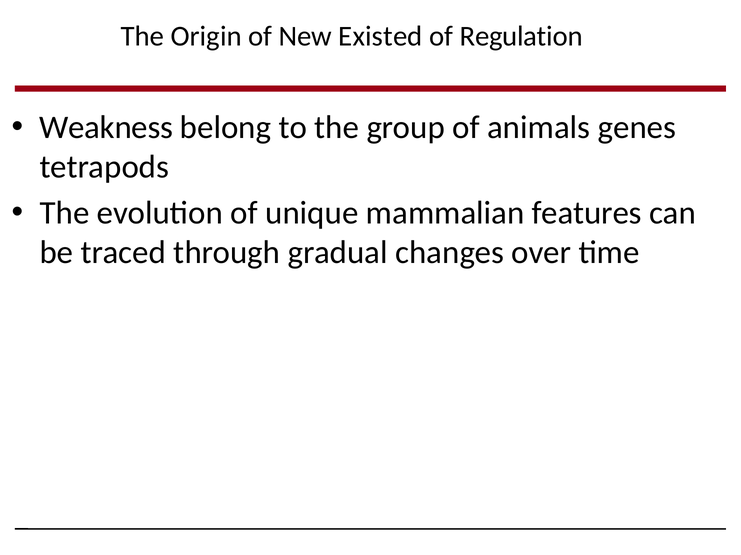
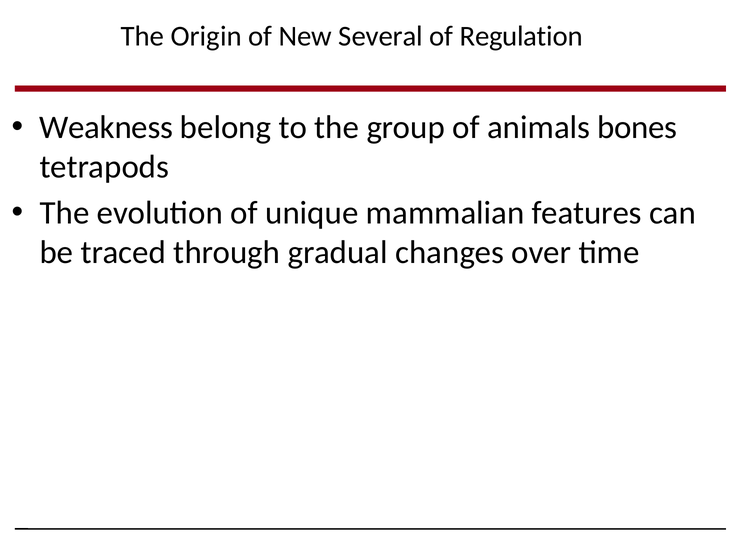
Existed: Existed -> Several (381, 36)
genes: genes -> bones (637, 128)
